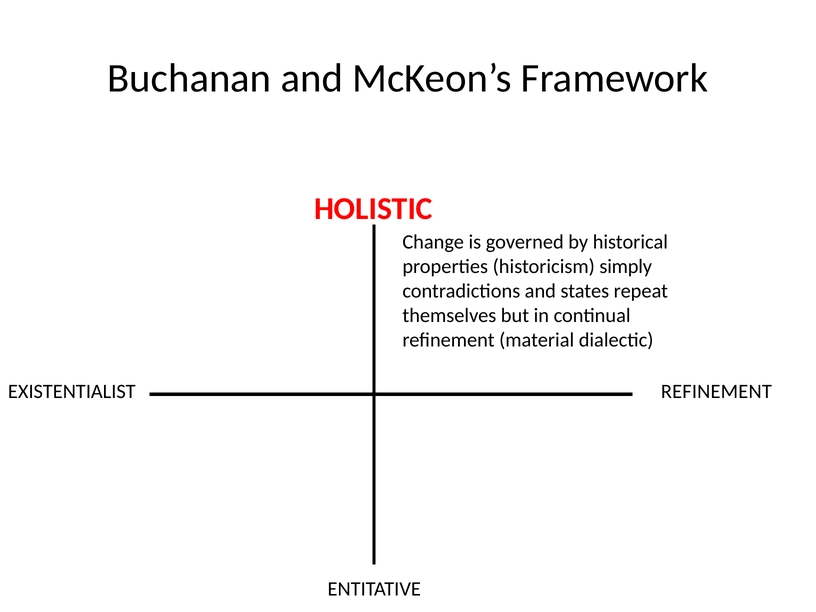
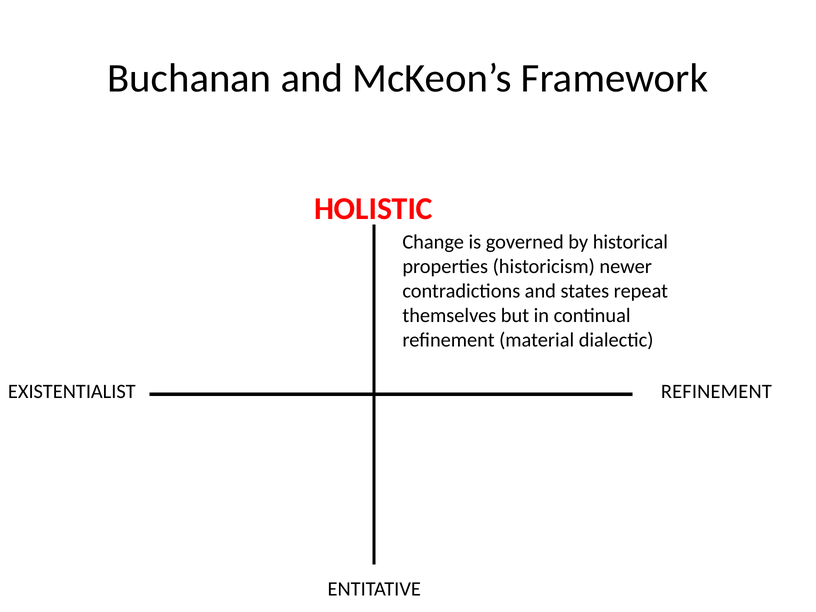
simply: simply -> newer (626, 267)
